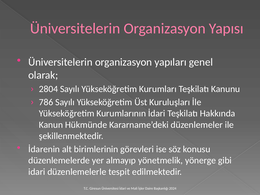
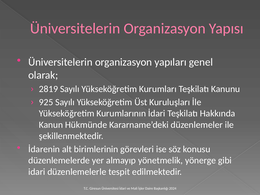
2804: 2804 -> 2819 (48, 89)
786: 786 -> 925 (46, 102)
